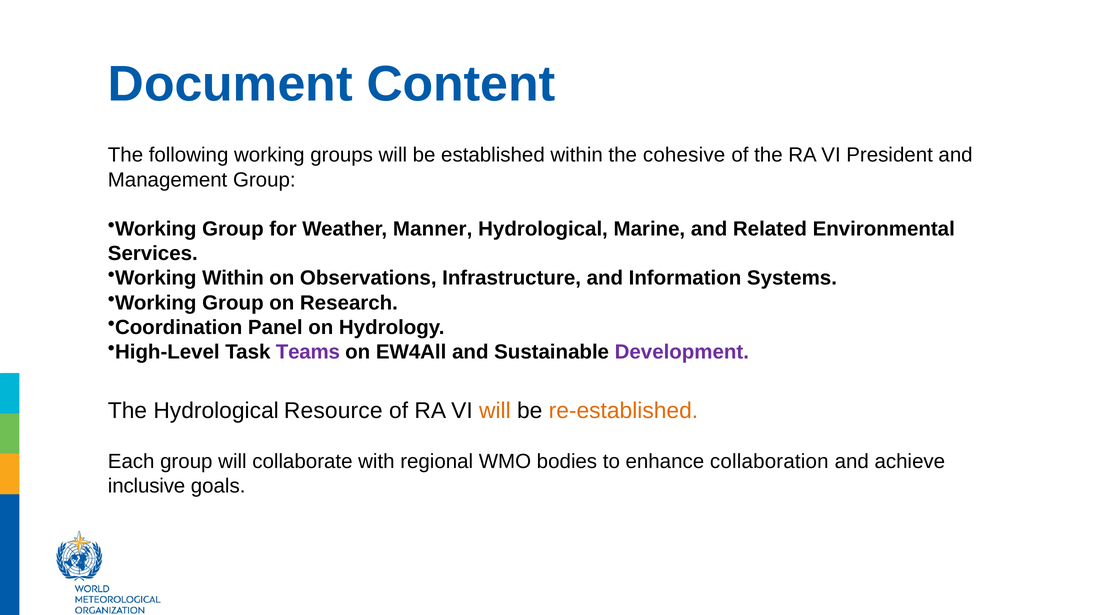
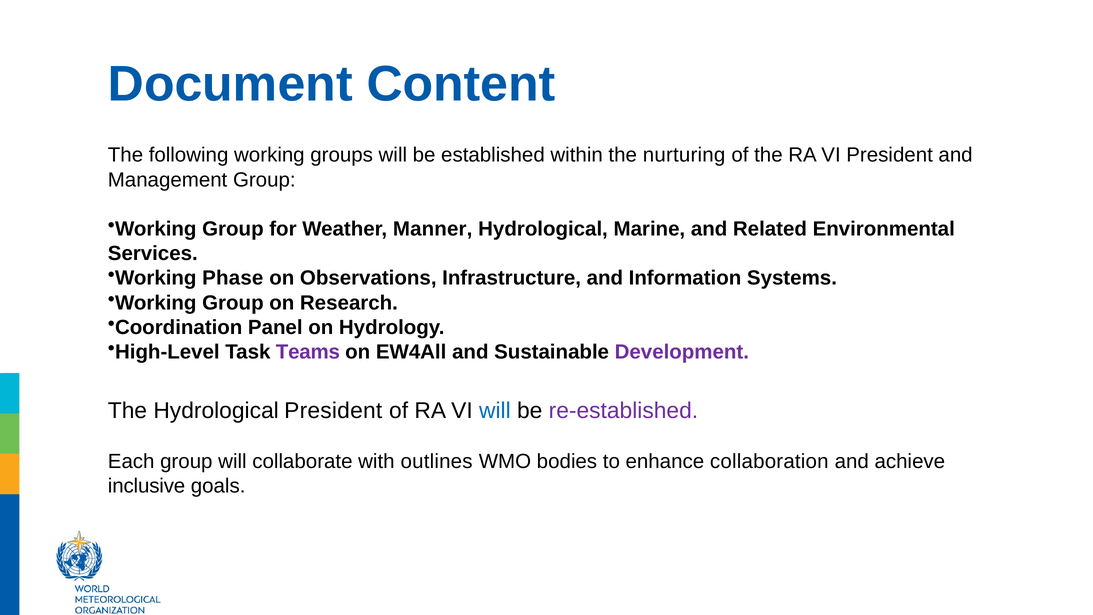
cohesive: cohesive -> nurturing (684, 155)
Working Within: Within -> Phase (233, 278)
Hydrological Resource: Resource -> President (333, 411)
will colour: orange -> blue (495, 411)
re-established colour: orange -> purple (623, 411)
regional: regional -> outlines (437, 461)
